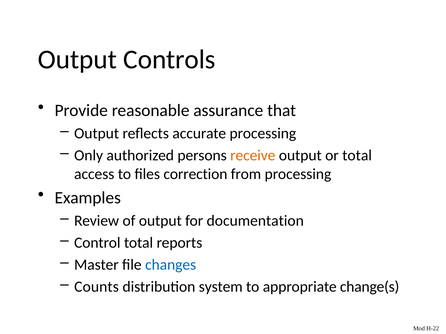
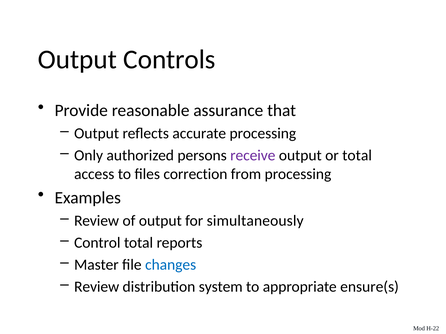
receive colour: orange -> purple (253, 156)
documentation: documentation -> simultaneously (255, 221)
Counts: Counts -> Review (97, 287)
change(s: change(s -> ensure(s (370, 287)
